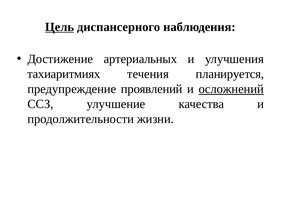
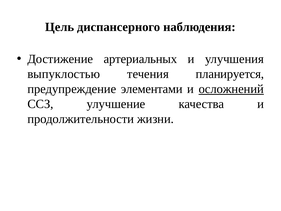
Цель underline: present -> none (60, 27)
тахиаритмиях: тахиаритмиях -> выпуклостью (64, 74)
проявлений: проявлений -> элементами (152, 89)
